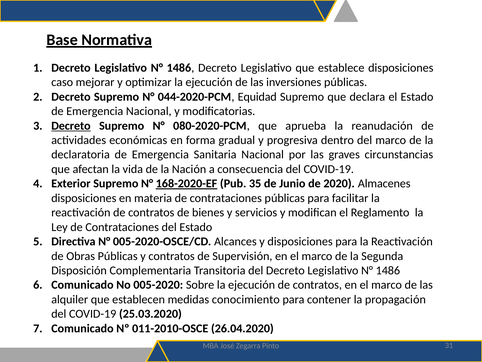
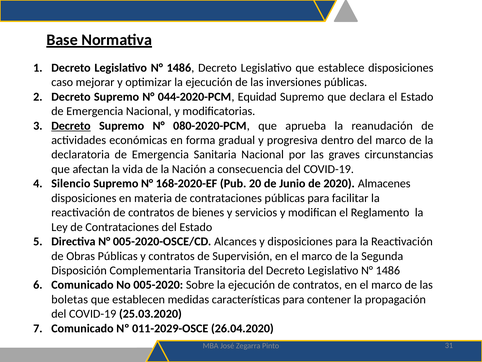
Exterior: Exterior -> Silencio (71, 183)
168-2020-EF underline: present -> none (187, 183)
35: 35 -> 20 (255, 183)
alquiler: alquiler -> boletas (70, 299)
conocimiento: conocimiento -> características (246, 299)
011-2010-OSCE: 011-2010-OSCE -> 011-2029-OSCE (170, 328)
